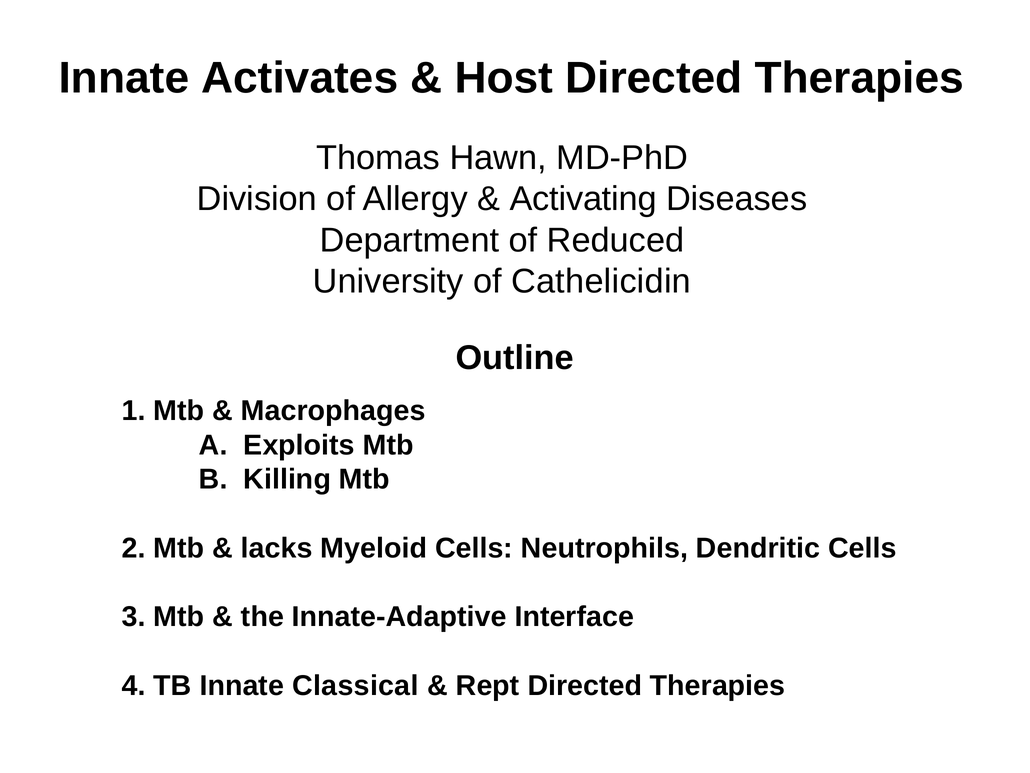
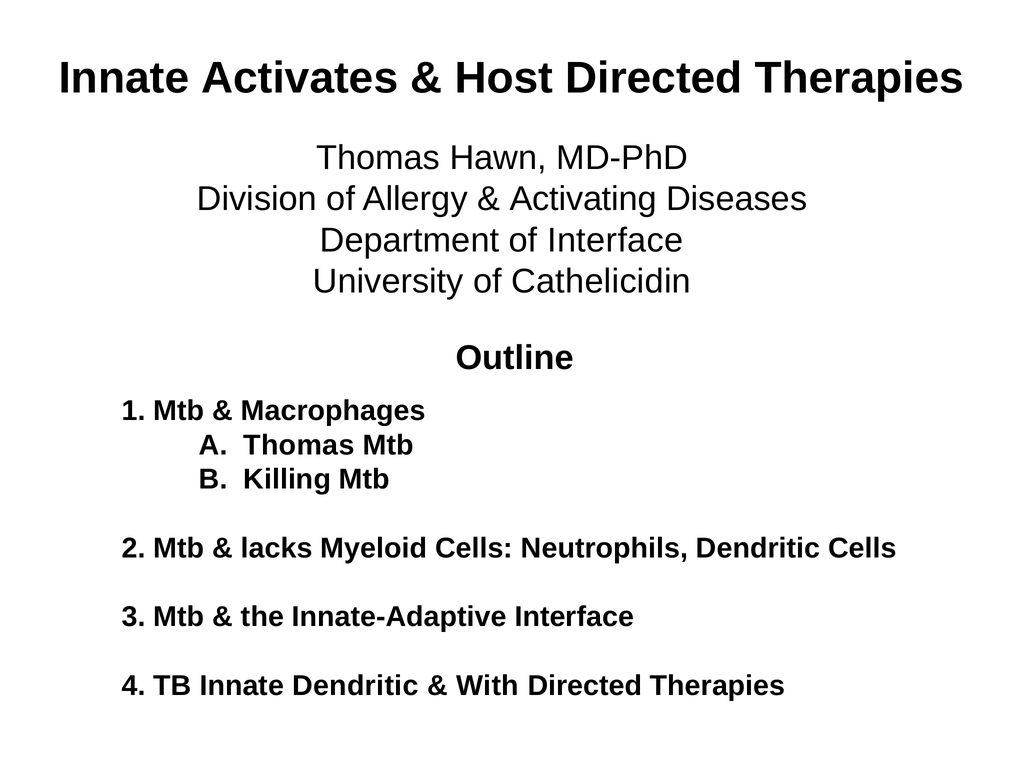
of Reduced: Reduced -> Interface (615, 240)
A Exploits: Exploits -> Thomas (299, 445)
Innate Classical: Classical -> Dendritic (355, 685)
Rept: Rept -> With (488, 685)
